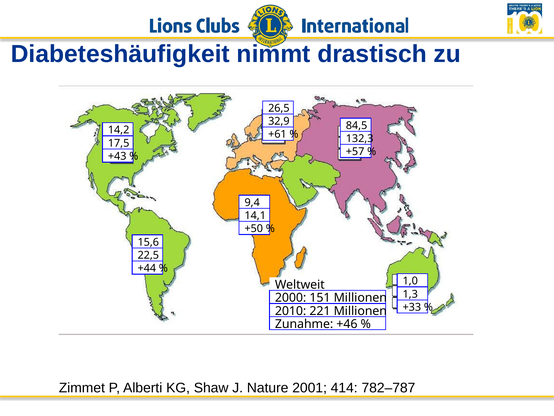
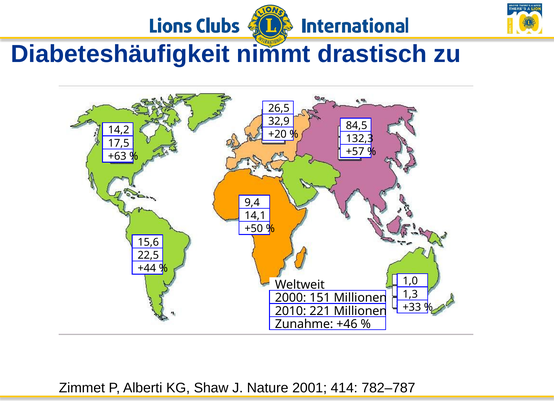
+61: +61 -> +20 (277, 134)
+43: +43 -> +63 (117, 156)
